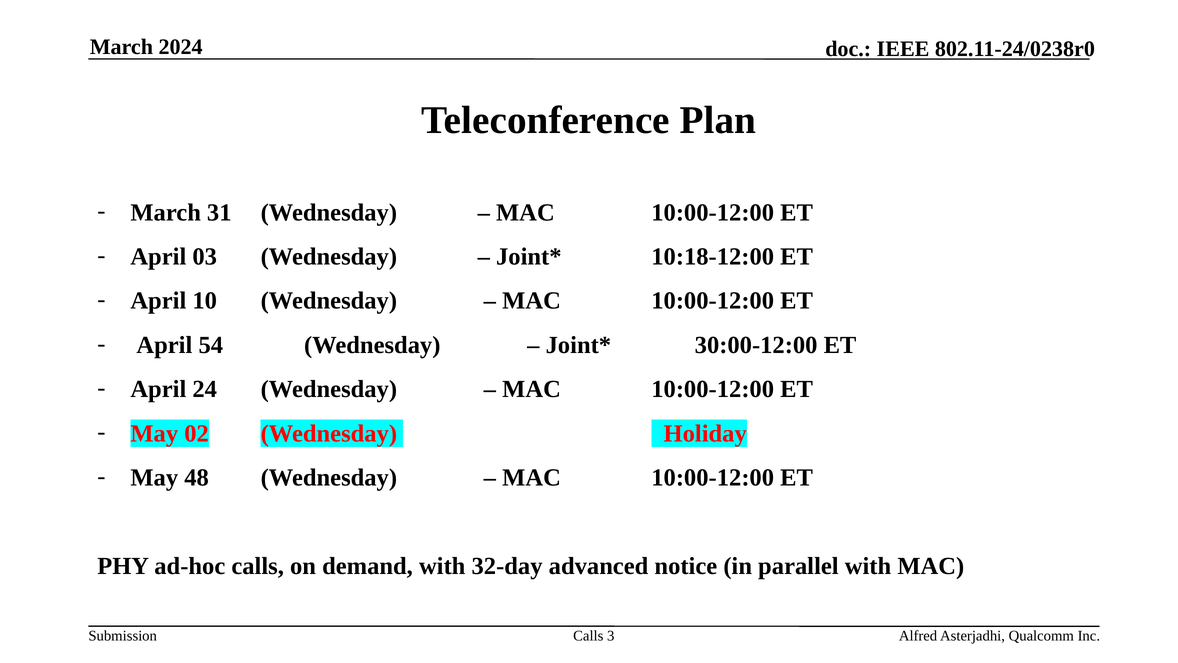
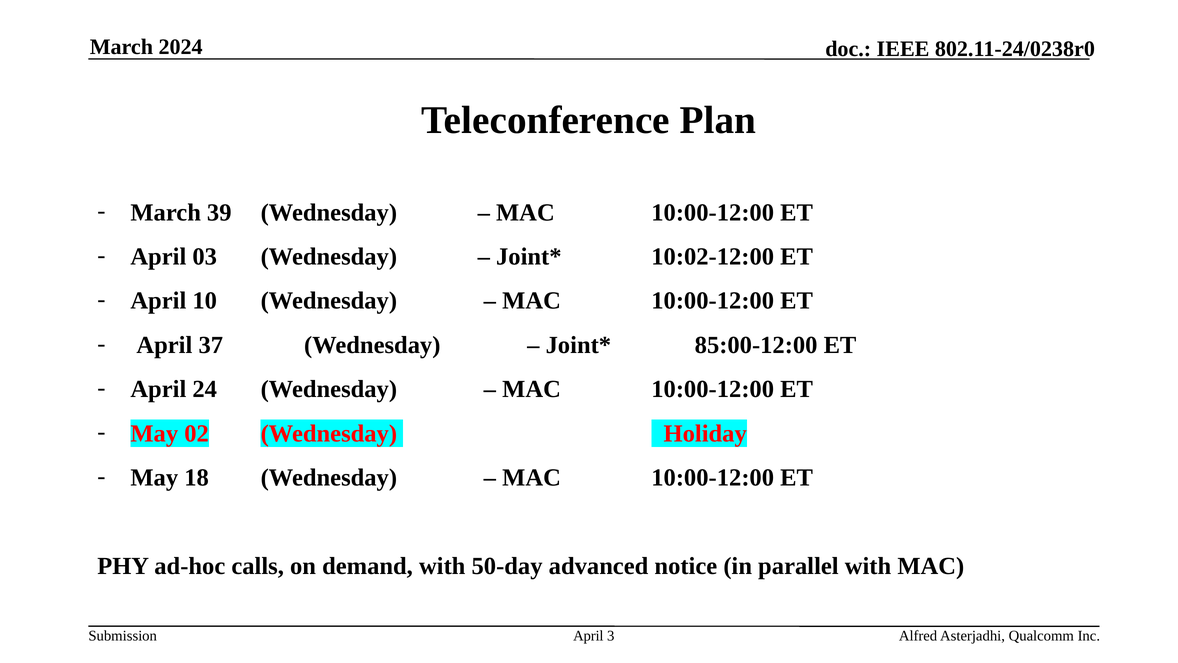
31: 31 -> 39 (219, 212)
10:18-12:00: 10:18-12:00 -> 10:02-12:00 (713, 256)
54: 54 -> 37 (211, 345)
30:00-12:00: 30:00-12:00 -> 85:00-12:00 (756, 345)
48: 48 -> 18 (197, 477)
32-day: 32-day -> 50-day (507, 566)
Calls: Calls -> April (588, 636)
